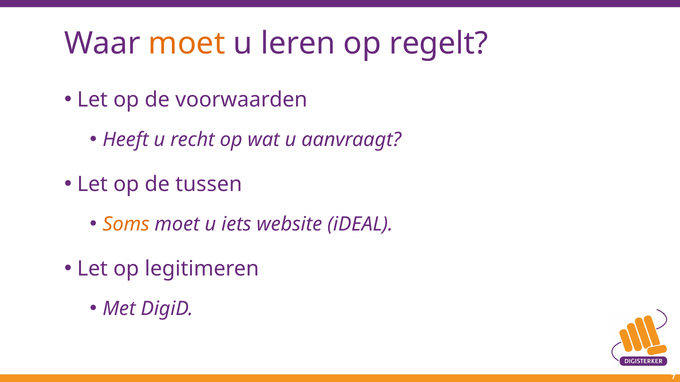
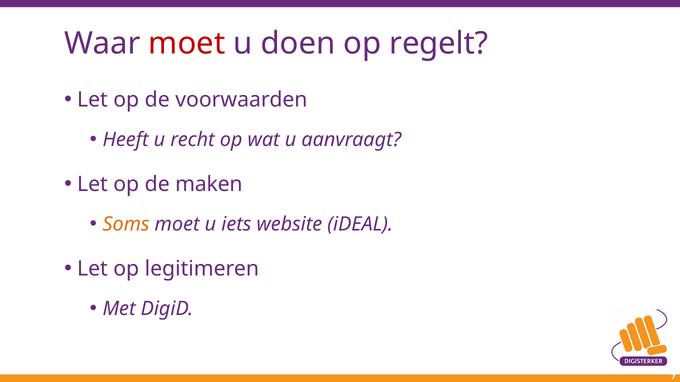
moet colour: orange -> red (187, 44)
leren: leren -> doen (298, 44)
tussen: tussen -> maken (209, 185)
